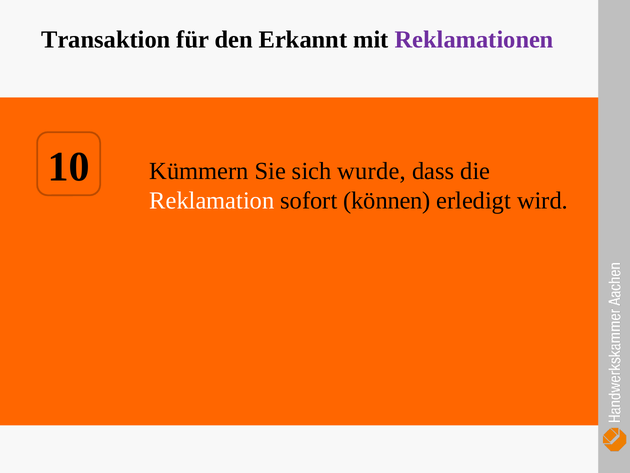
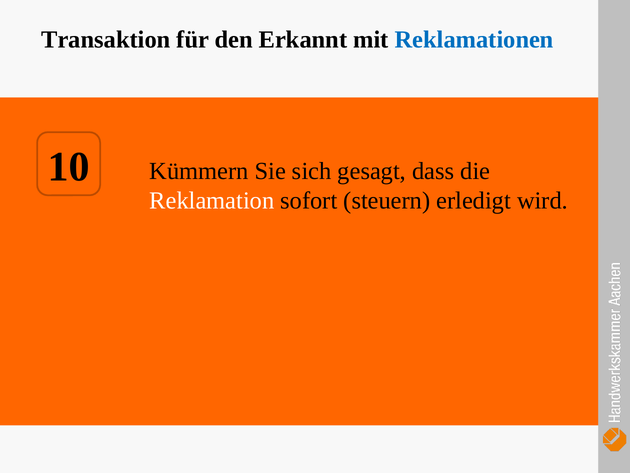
Reklamationen colour: purple -> blue (474, 39)
wurde: wurde -> gesagt (372, 171)
können: können -> steuern (387, 200)
